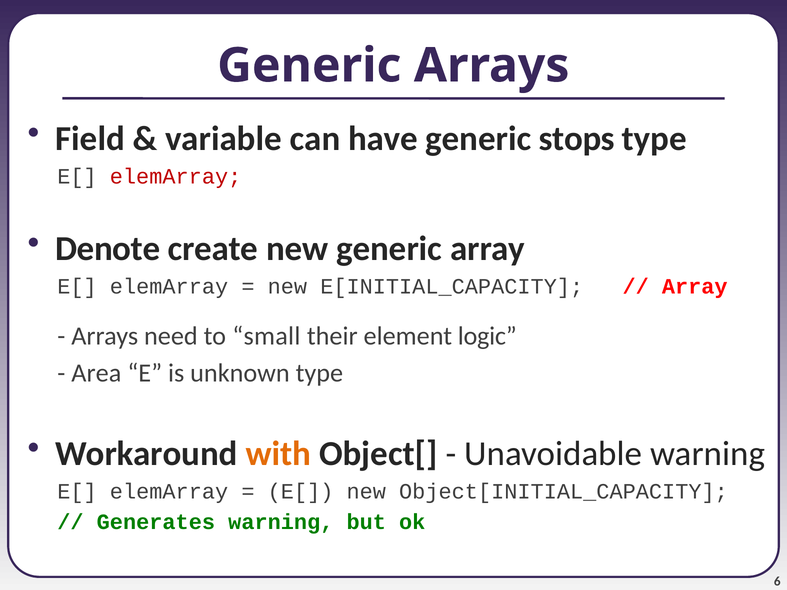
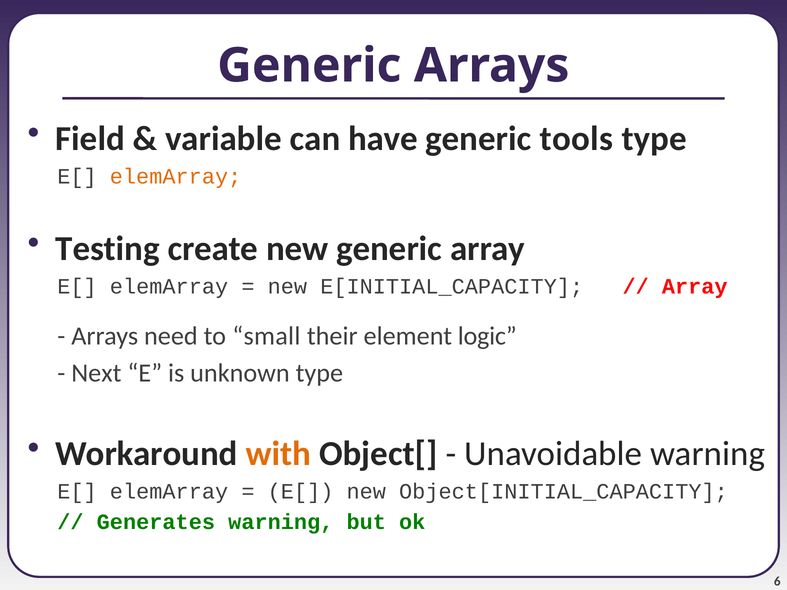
stops: stops -> tools (576, 139)
elemArray colour: red -> orange (176, 176)
Denote: Denote -> Testing (108, 249)
Area: Area -> Next (96, 373)
